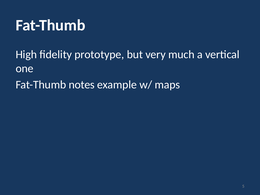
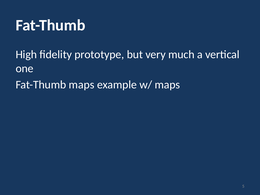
Fat-Thumb notes: notes -> maps (82, 85)
